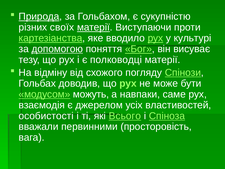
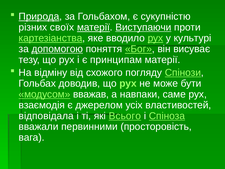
Виступаючи underline: none -> present (143, 27)
полководці: полководці -> принципам (116, 60)
можуть: можуть -> вважав (91, 94)
особистості: особистості -> відповідала (46, 116)
